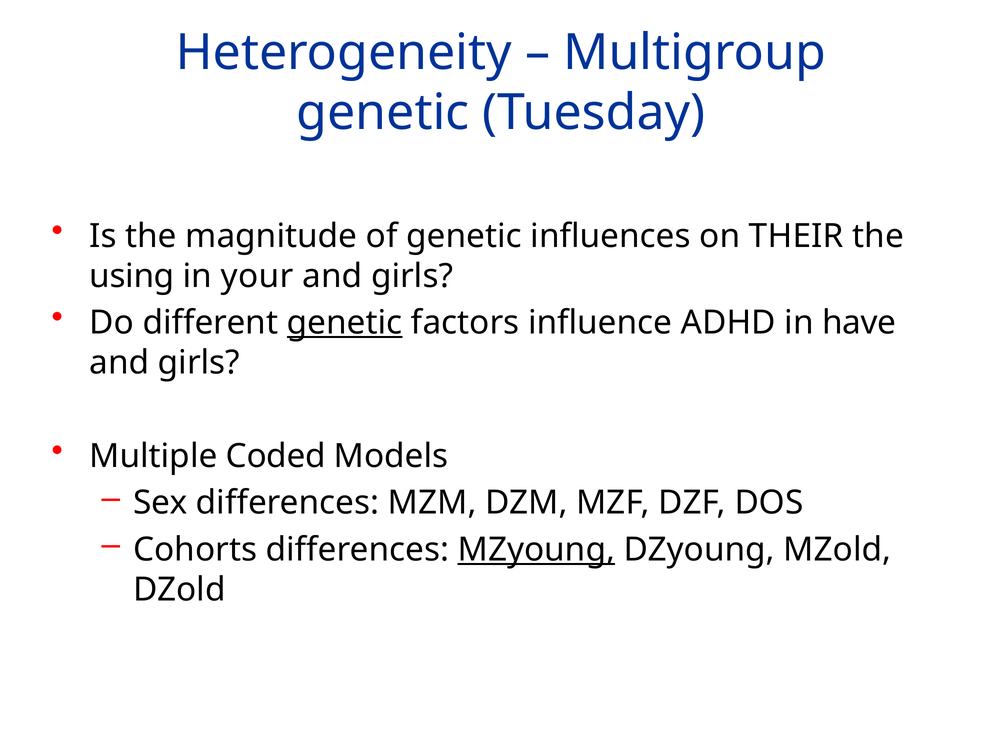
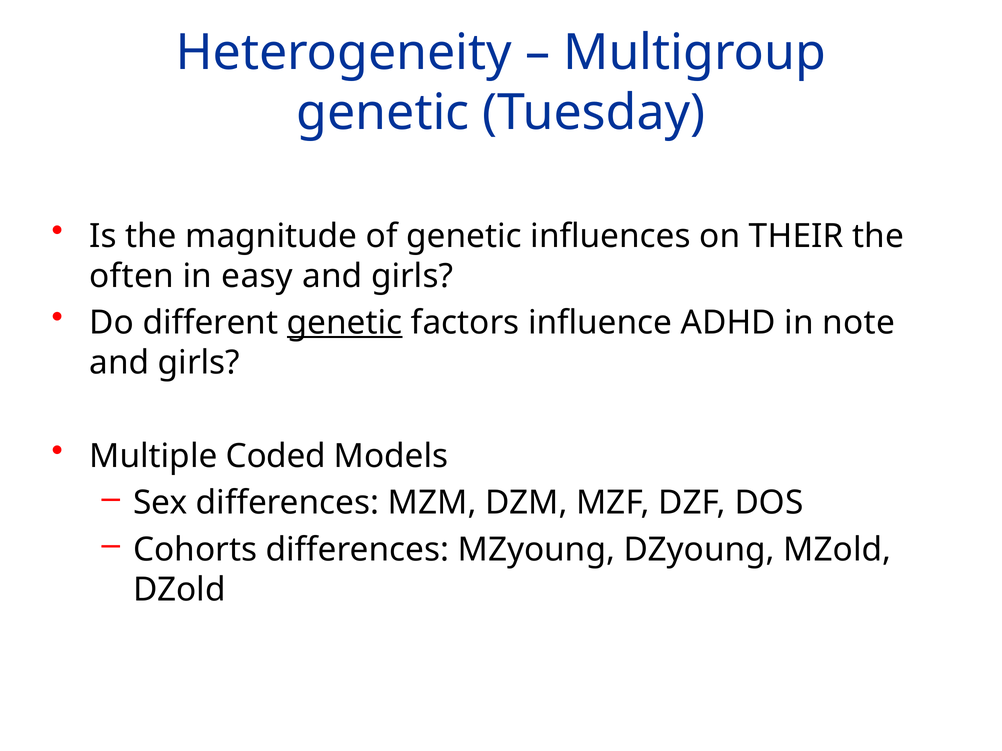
using: using -> often (132, 276)
your: your -> easy (257, 276)
have: have -> note (859, 323)
MZyoung underline: present -> none (536, 550)
